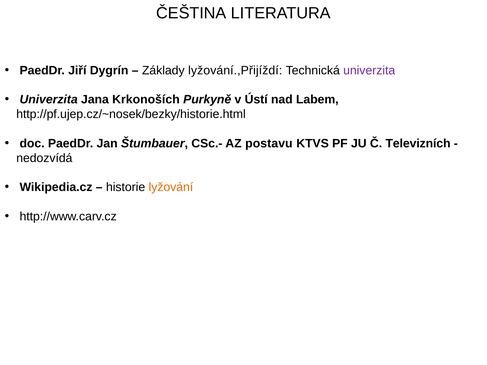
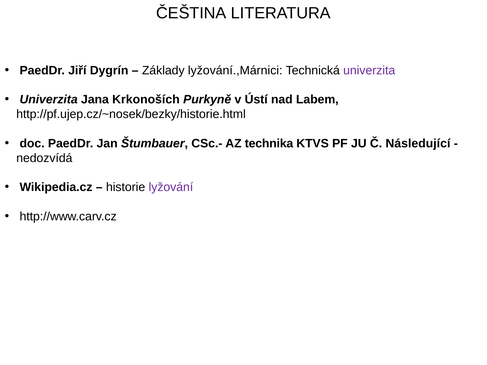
lyžování.,Přijíždí: lyžování.,Přijíždí -> lyžování.,Márnici (235, 70)
postavu: postavu -> technika (269, 144)
Televizních: Televizních -> Následující (418, 144)
lyžování colour: orange -> purple (171, 187)
